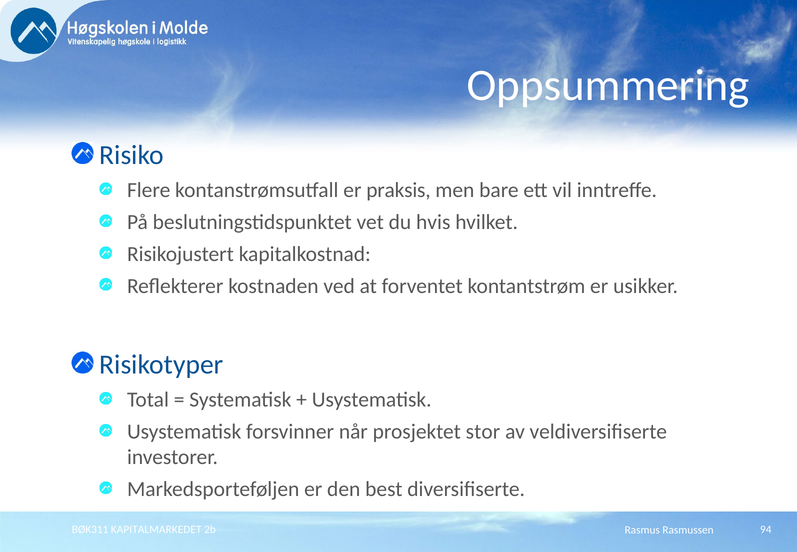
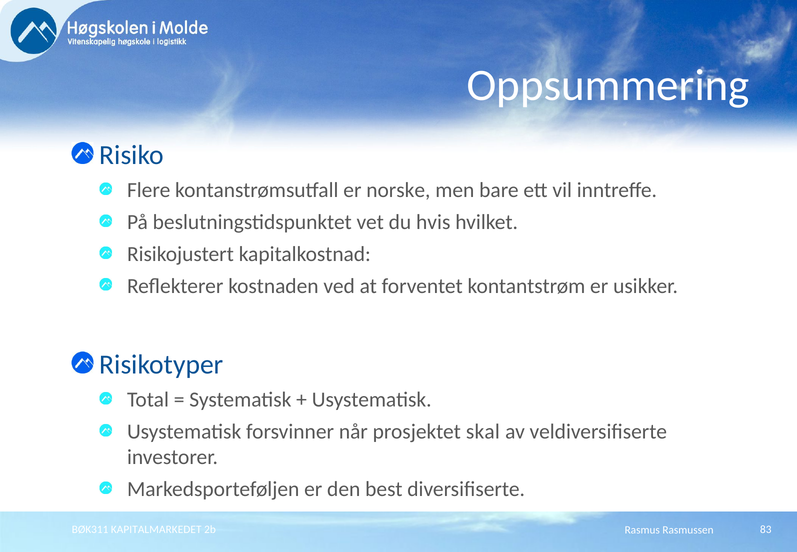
praksis: praksis -> norske (398, 190)
stor: stor -> skal (483, 431)
94: 94 -> 83 (766, 529)
